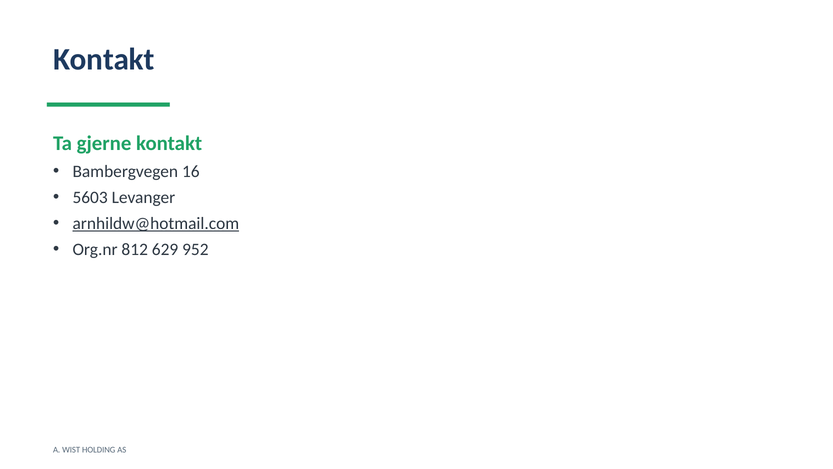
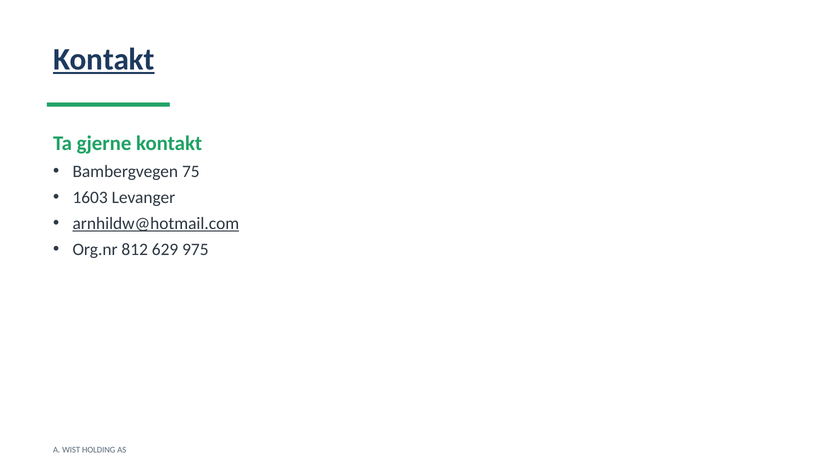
Kontakt underline: none -> present (104, 59)
16: 16 -> 75 (191, 171)
5603: 5603 -> 1603 (90, 197)
952: 952 -> 975 (195, 249)
